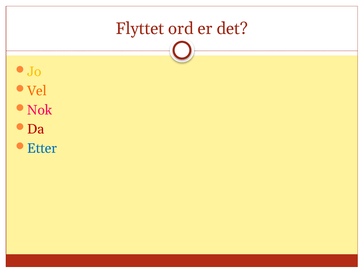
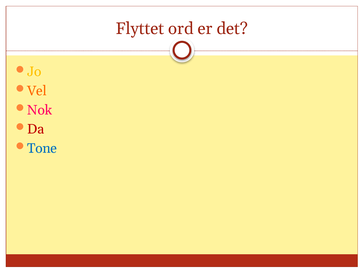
Etter: Etter -> Tone (42, 148)
